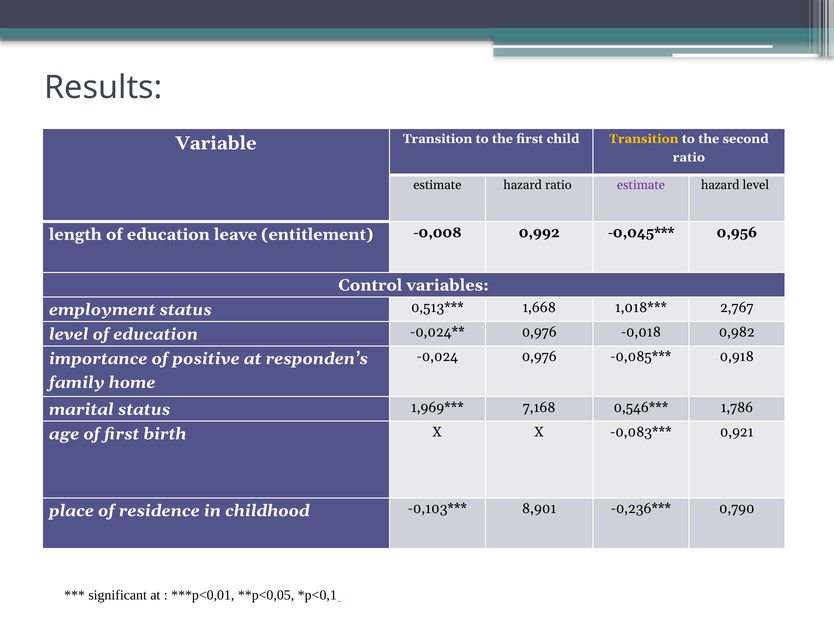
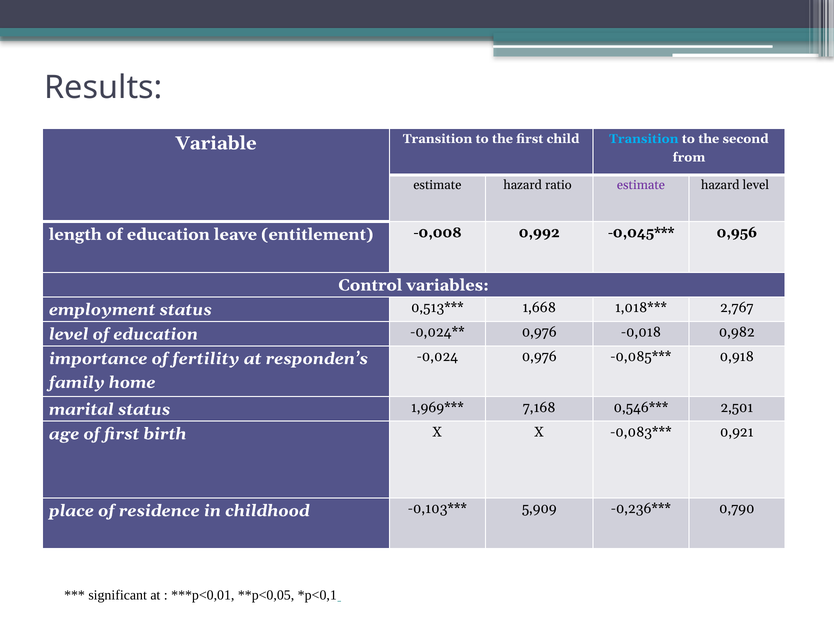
Transition colour: yellow -> light blue (644, 139)
ratio: ratio -> from (689, 157)
positive: positive -> fertility (206, 359)
1,786: 1,786 -> 2,501 (737, 408)
8,901: 8,901 -> 5,909 (539, 509)
